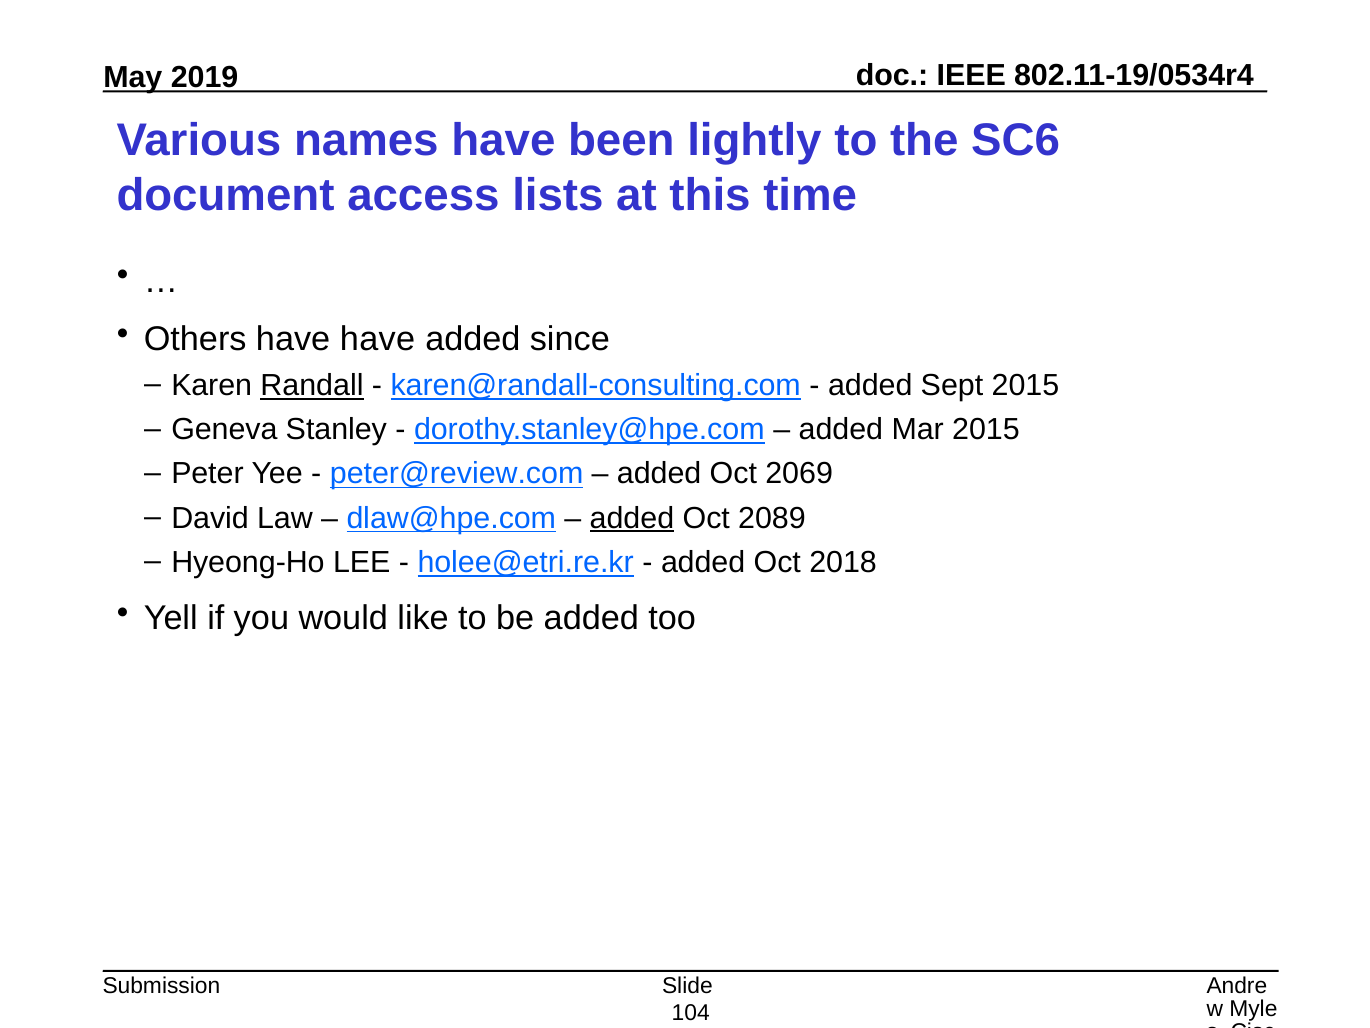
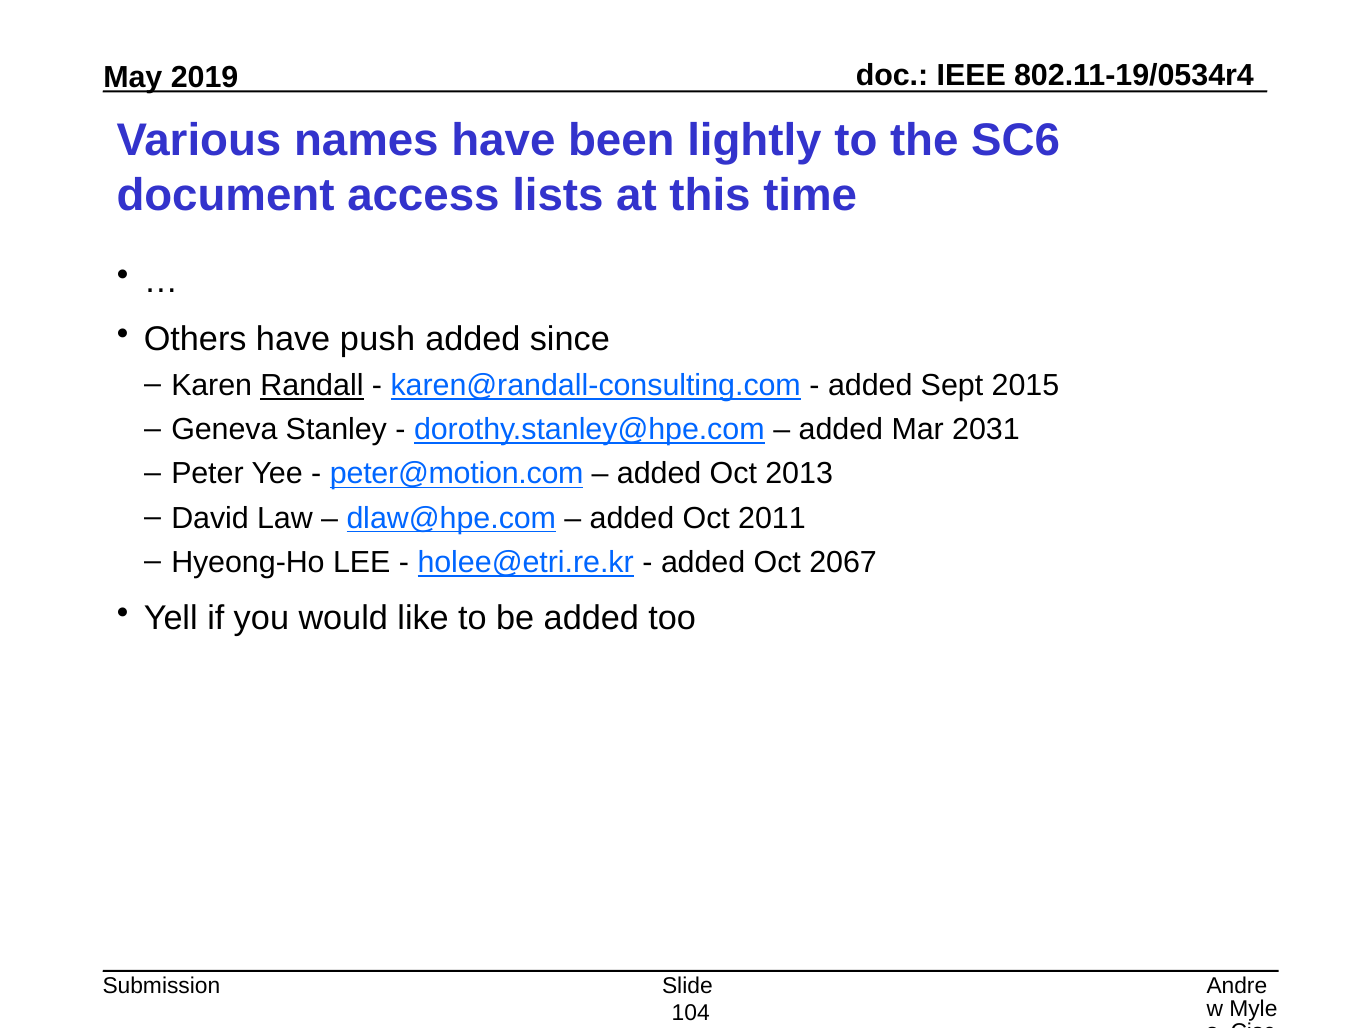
have have: have -> push (378, 339)
Mar 2015: 2015 -> 2031 (986, 430)
peter@review.com: peter@review.com -> peter@motion.com (457, 474)
2069: 2069 -> 2013 (799, 474)
added underline: present -> none (632, 518)
2089: 2089 -> 2011 (772, 518)
2018: 2018 -> 2067 (843, 562)
